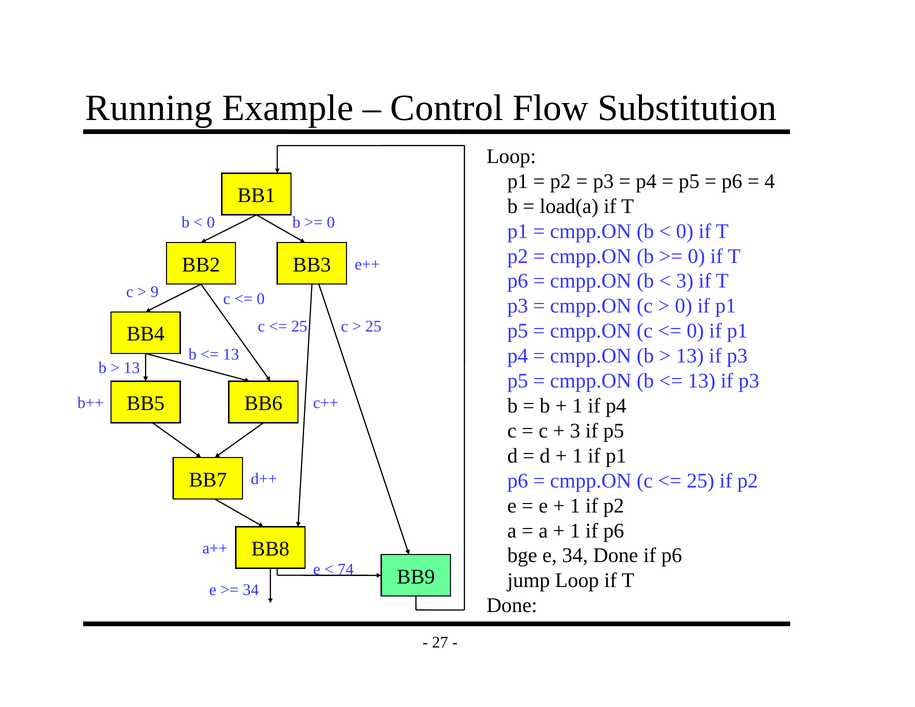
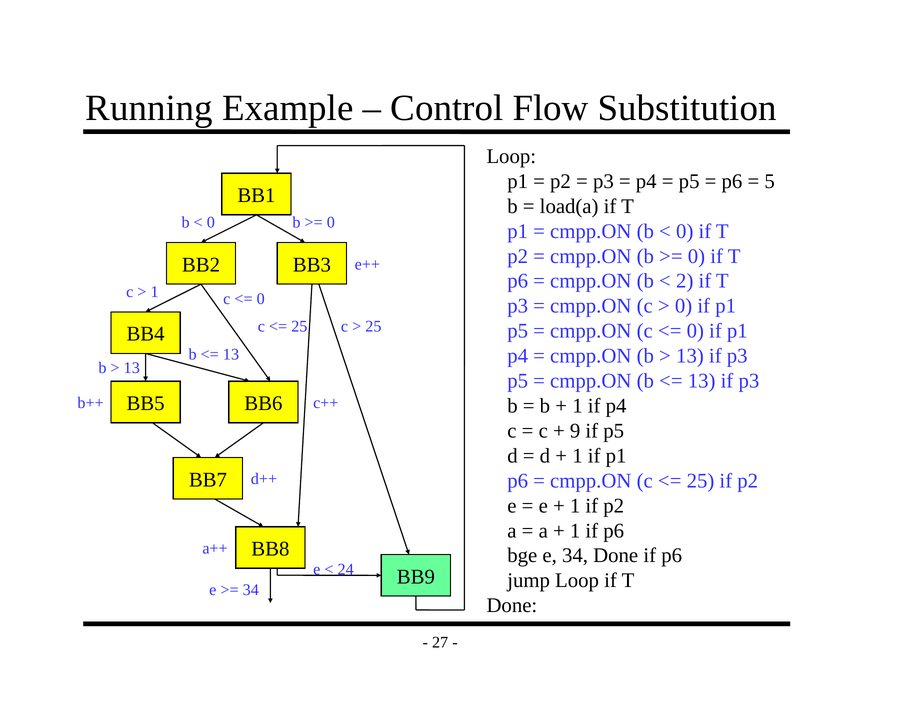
4: 4 -> 5 (770, 181)
3: 3 -> 2 (685, 281)
9: 9 -> 1 (155, 292)
3: 3 -> 9 (575, 431)
74: 74 -> 24 (346, 569)
